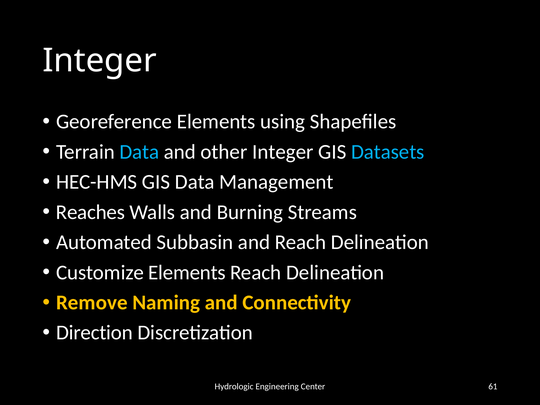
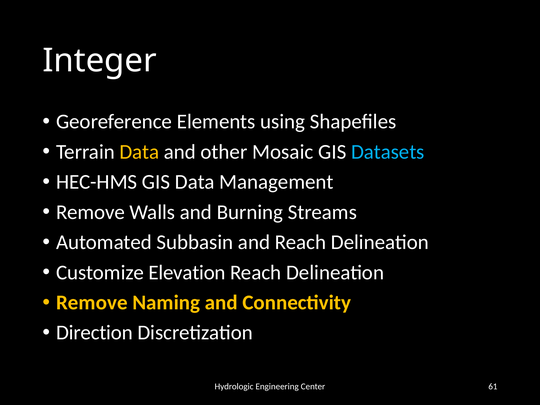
Data colour: light blue -> yellow (139, 152)
other Integer: Integer -> Mosaic (283, 152)
Reaches: Reaches -> Remove (90, 212)
Customize Elements: Elements -> Elevation (187, 272)
